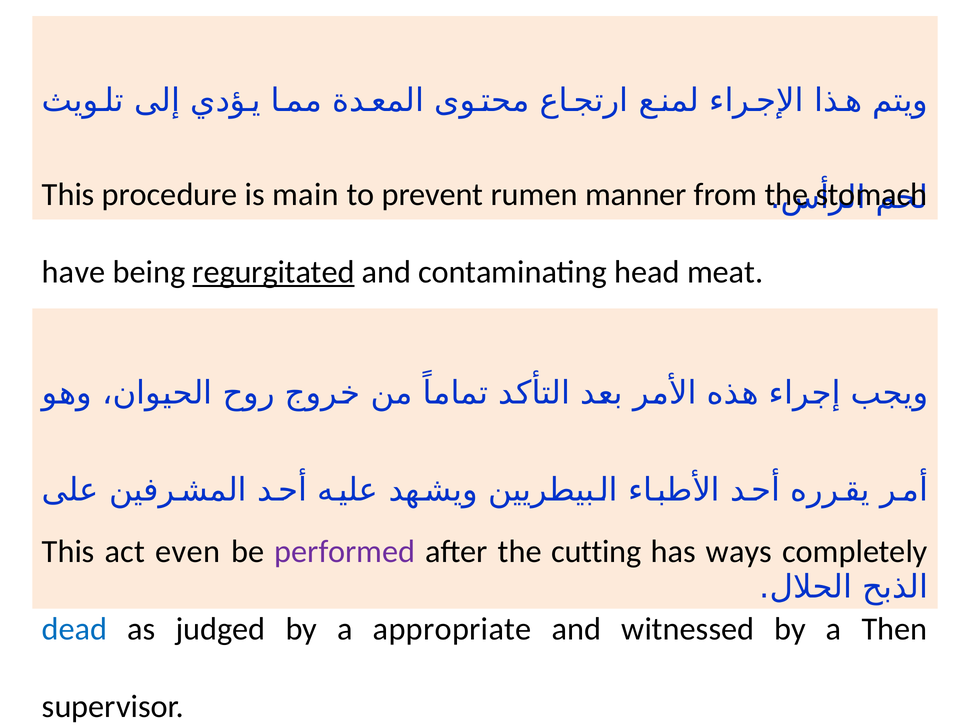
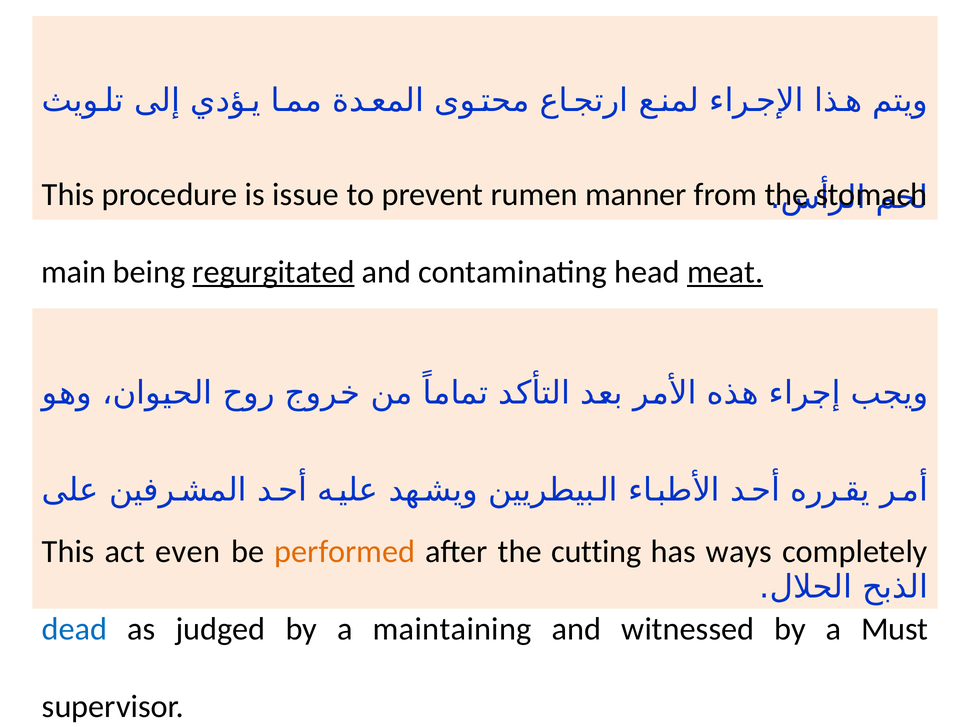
main: main -> issue (306, 195)
have: have -> main (74, 272)
meat underline: none -> present (725, 272)
performed colour: purple -> orange (345, 552)
appropriate: appropriate -> maintaining (452, 629)
Then: Then -> Must (895, 629)
